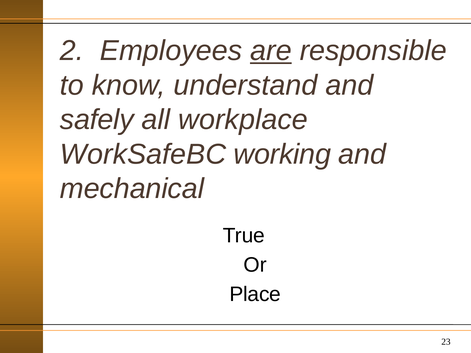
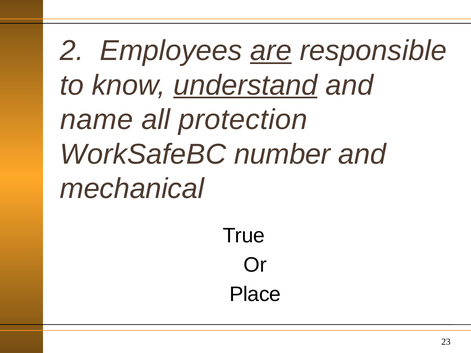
understand underline: none -> present (245, 85)
safely: safely -> name (97, 120)
workplace: workplace -> protection (243, 120)
working: working -> number (282, 154)
